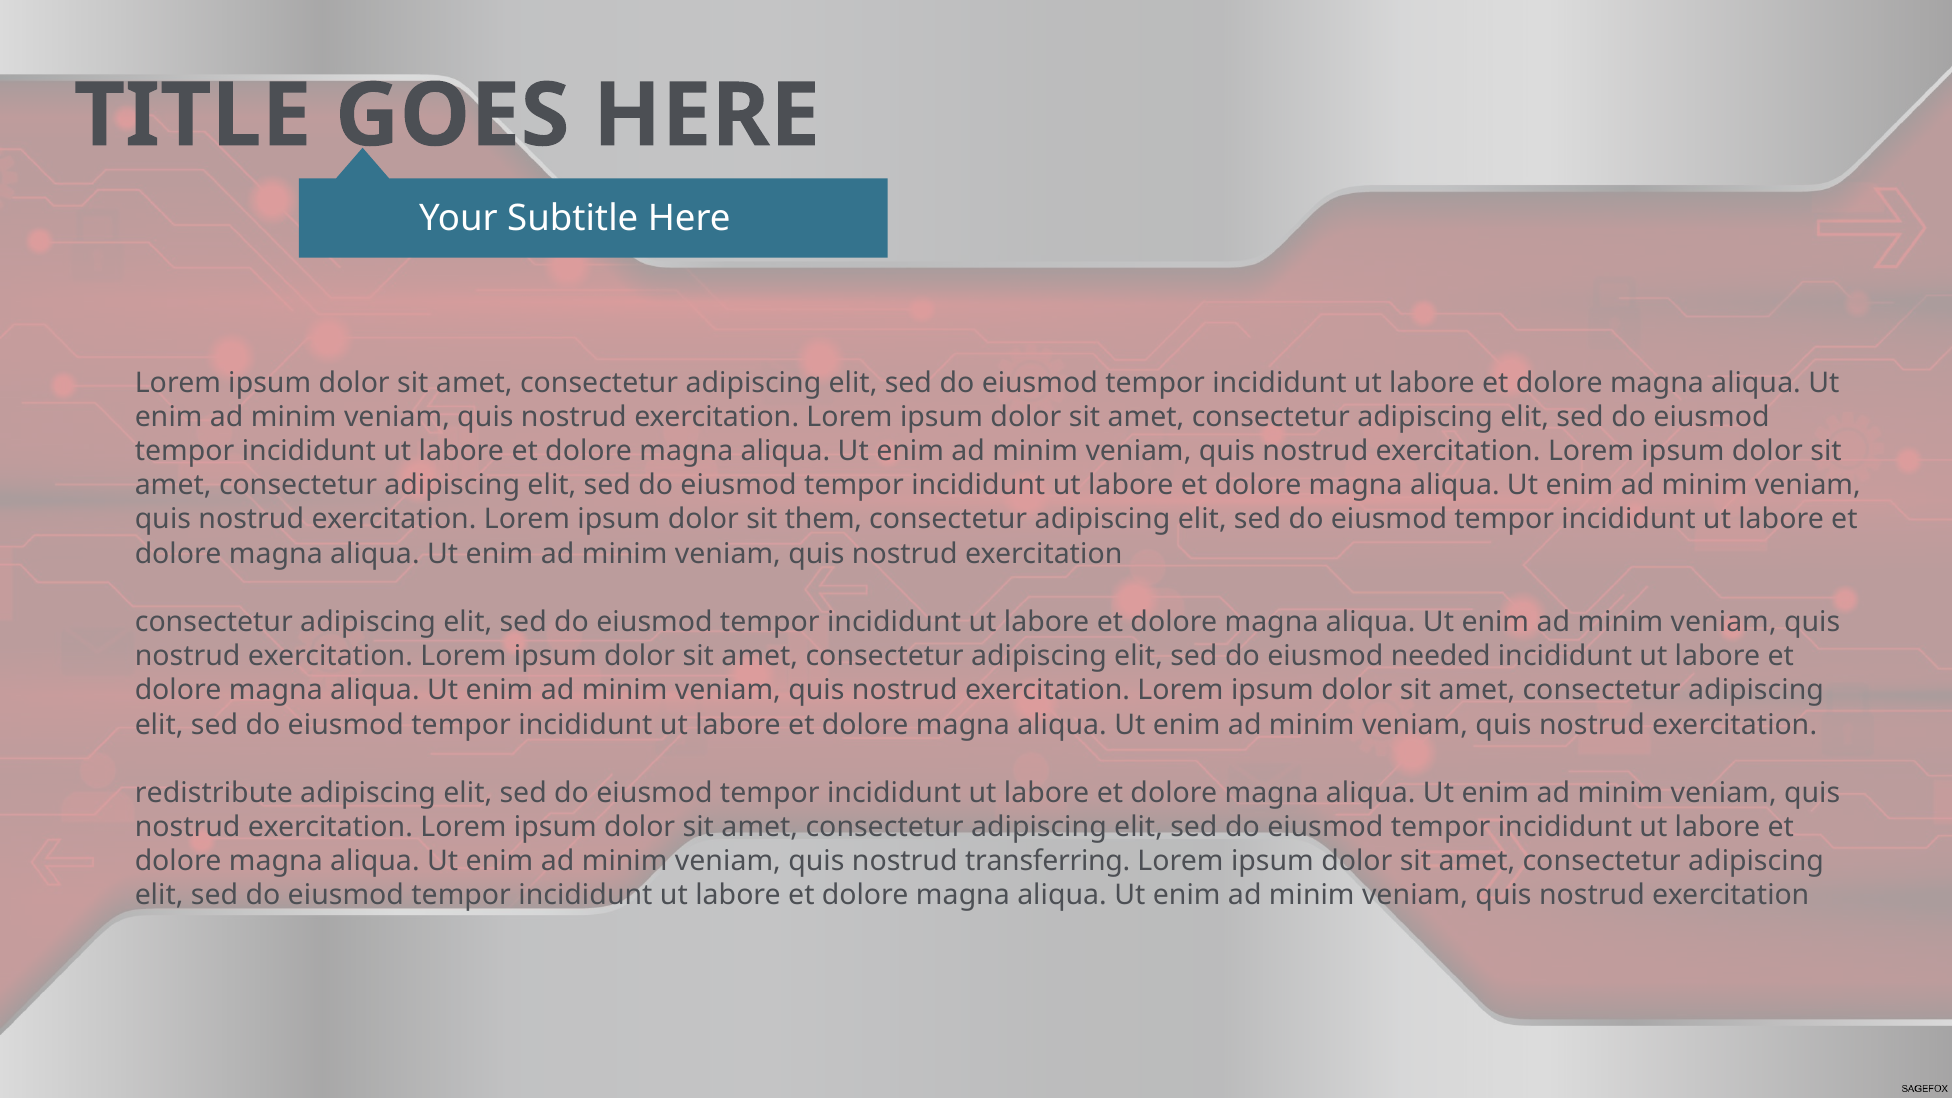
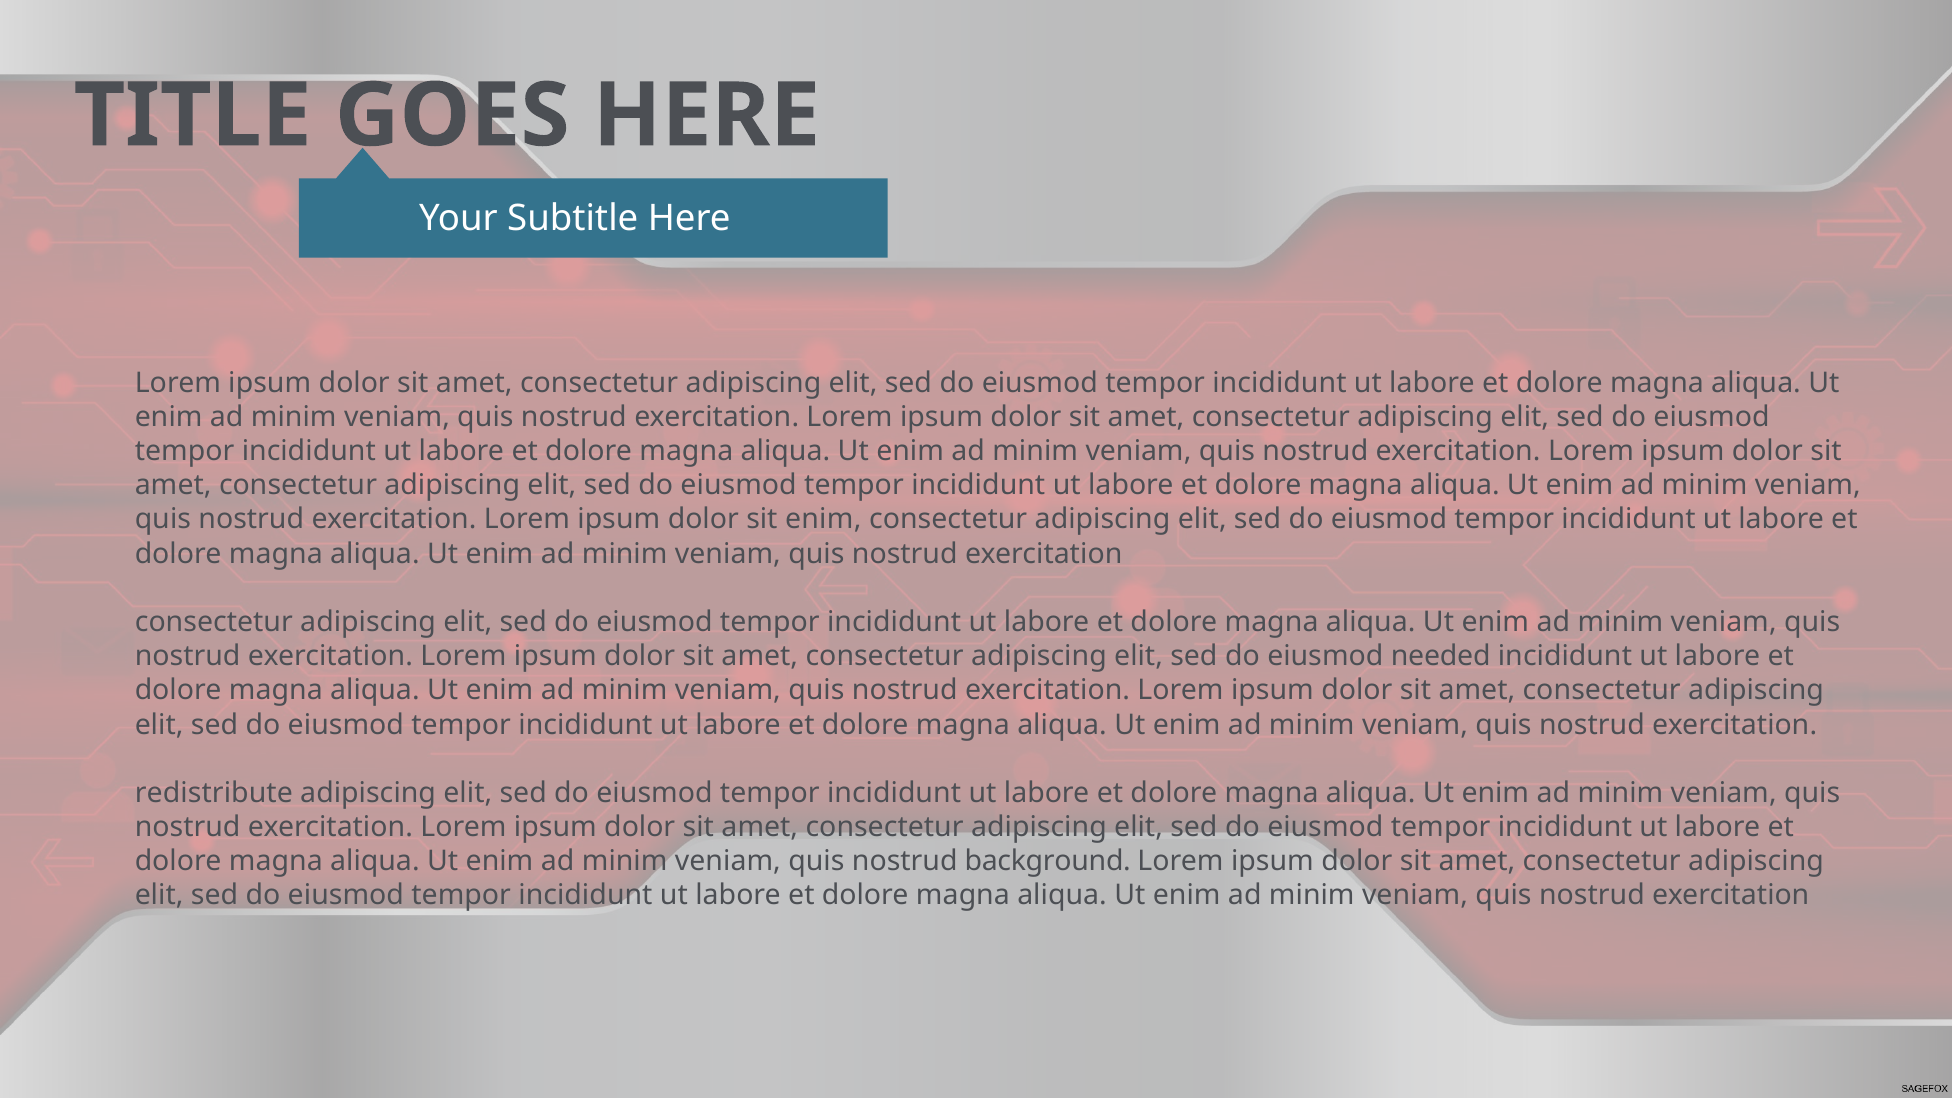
sit them: them -> enim (823, 520)
transferring: transferring -> background (1048, 861)
